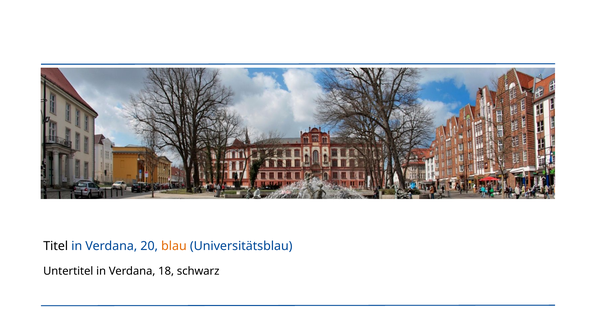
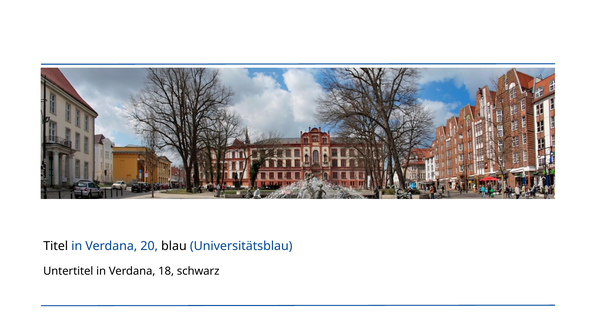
blau colour: orange -> black (174, 246)
